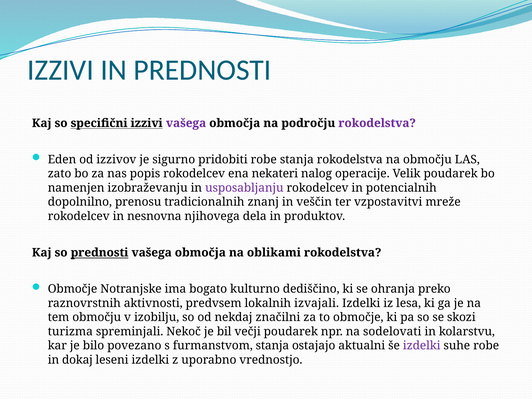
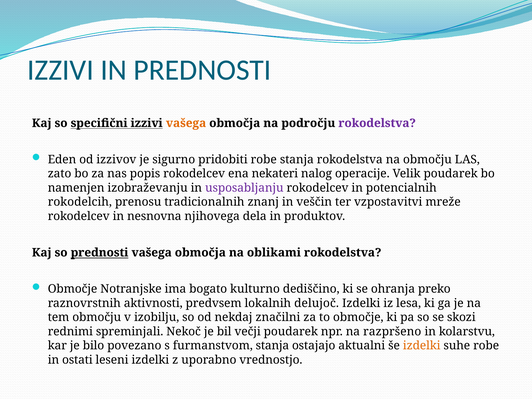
vašega colour: purple -> orange (186, 123)
dopolnilno: dopolnilno -> rokodelcih (80, 202)
izvajali: izvajali -> delujoč (317, 303)
turizma: turizma -> rednimi (70, 331)
sodelovati: sodelovati -> razpršeno (392, 331)
izdelki colour: purple -> orange (422, 346)
dokaj: dokaj -> ostati (77, 360)
